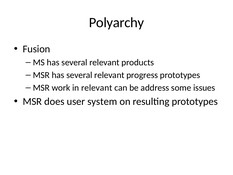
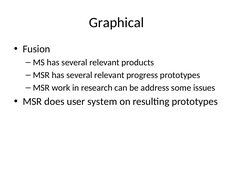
Polyarchy: Polyarchy -> Graphical (116, 23)
in relevant: relevant -> research (97, 88)
